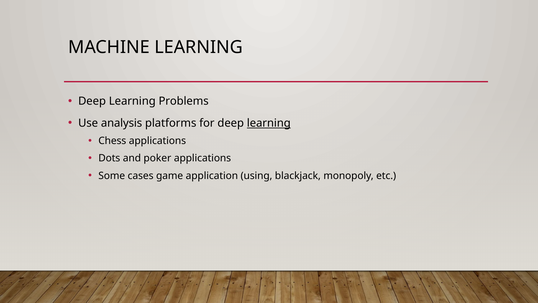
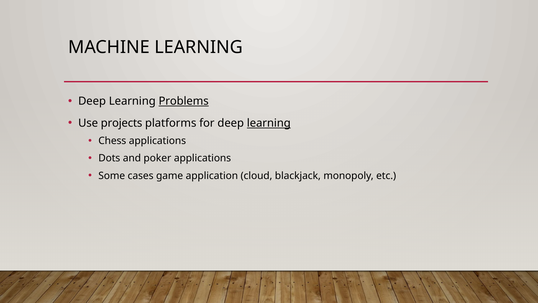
Problems underline: none -> present (184, 101)
analysis: analysis -> projects (122, 123)
using: using -> cloud (256, 175)
